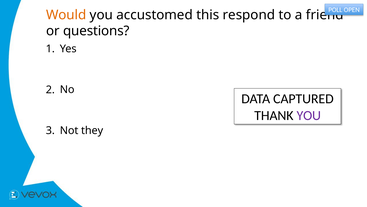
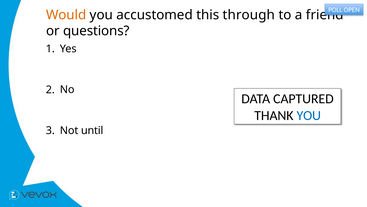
respond: respond -> through (249, 15)
YOU colour: purple -> blue (309, 115)
they: they -> until (92, 130)
